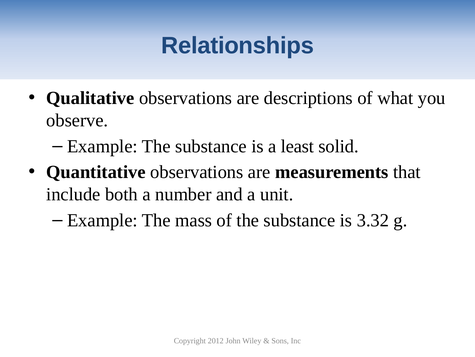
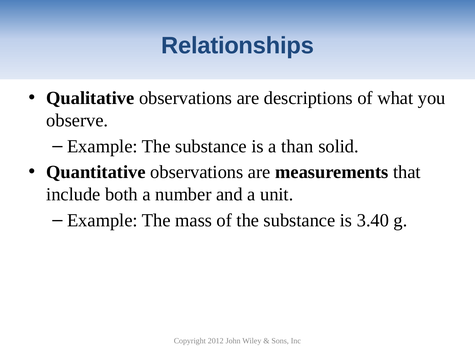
least: least -> than (297, 146)
3.32: 3.32 -> 3.40 (373, 220)
